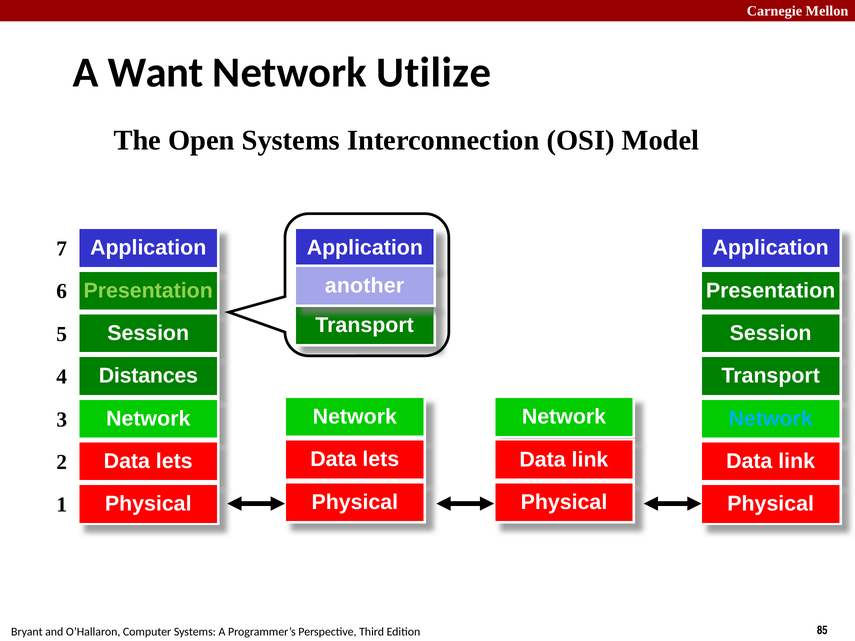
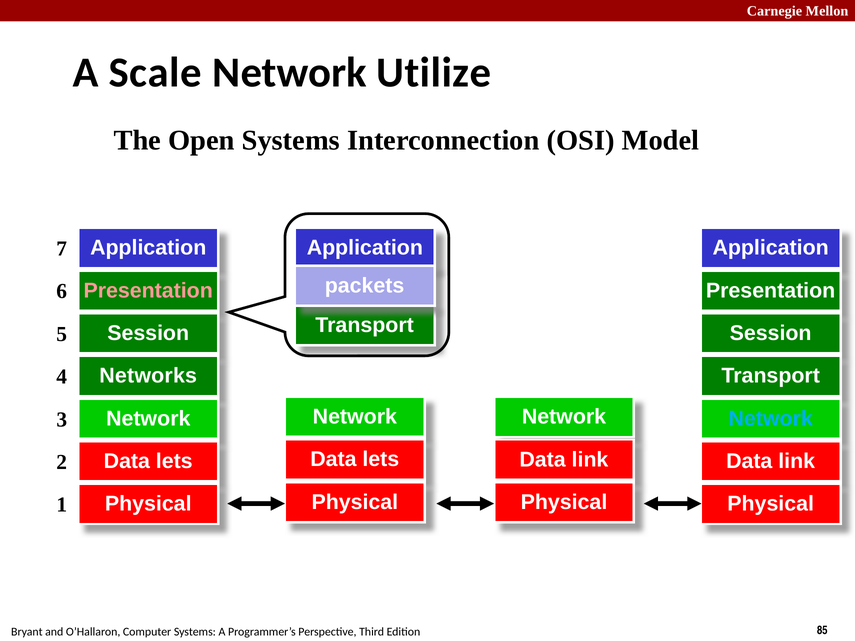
Want: Want -> Scale (155, 73)
another: another -> packets (365, 286)
Presentation colour: light green -> pink (148, 291)
Distances: Distances -> Networks (148, 376)
